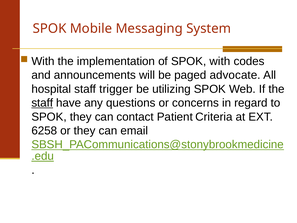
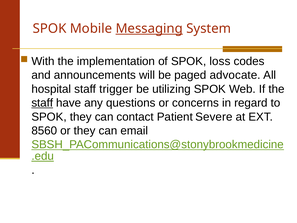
Messaging underline: none -> present (149, 29)
SPOK with: with -> loss (220, 61)
Criteria: Criteria -> Severe (214, 117)
6258: 6258 -> 8560 (44, 131)
